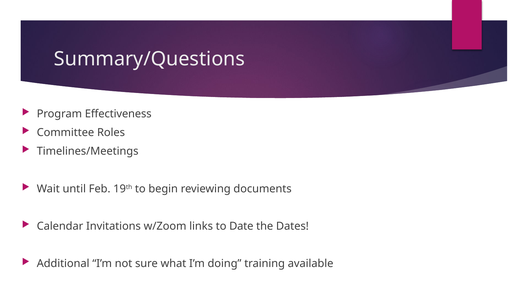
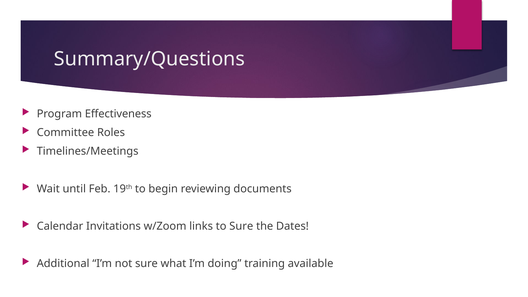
to Date: Date -> Sure (241, 226)
